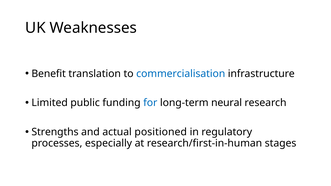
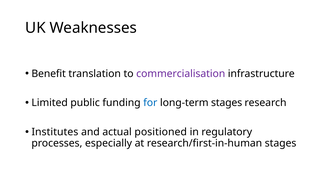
commercialisation colour: blue -> purple (181, 74)
long-term neural: neural -> stages (227, 103)
Strengths: Strengths -> Institutes (55, 132)
